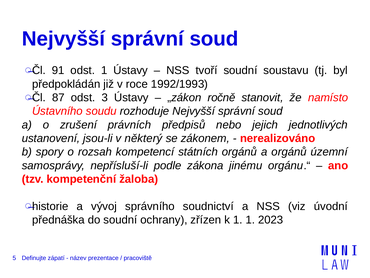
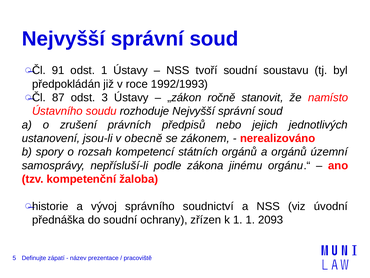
některý: některý -> obecně (144, 138)
2023: 2023 -> 2093 (271, 219)
